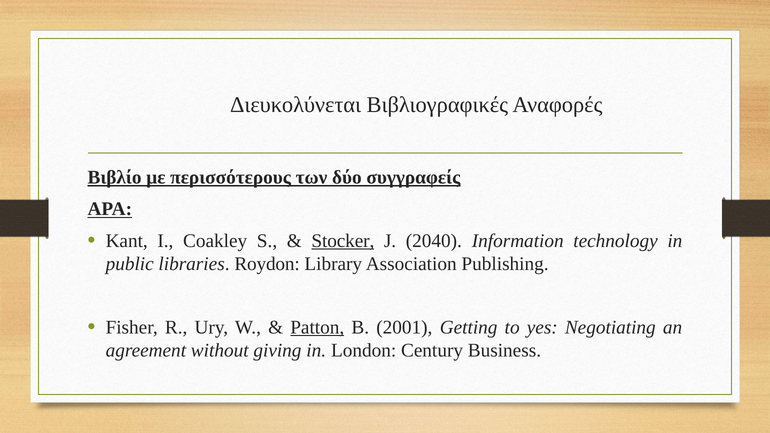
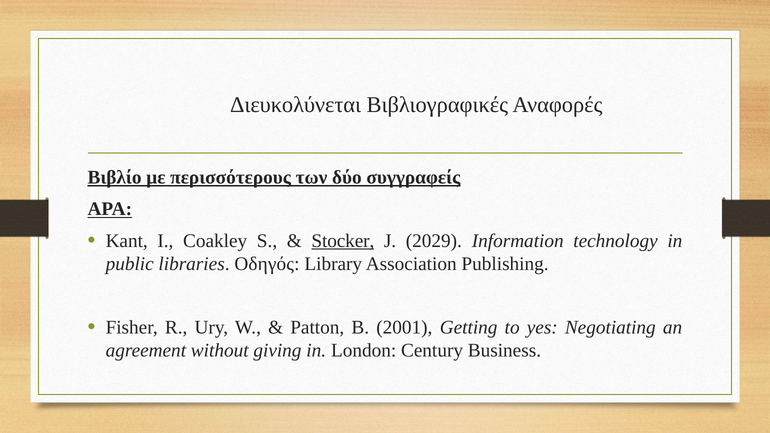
2040: 2040 -> 2029 (434, 241)
Roydon: Roydon -> Οδηγός (267, 264)
Patton underline: present -> none (317, 327)
